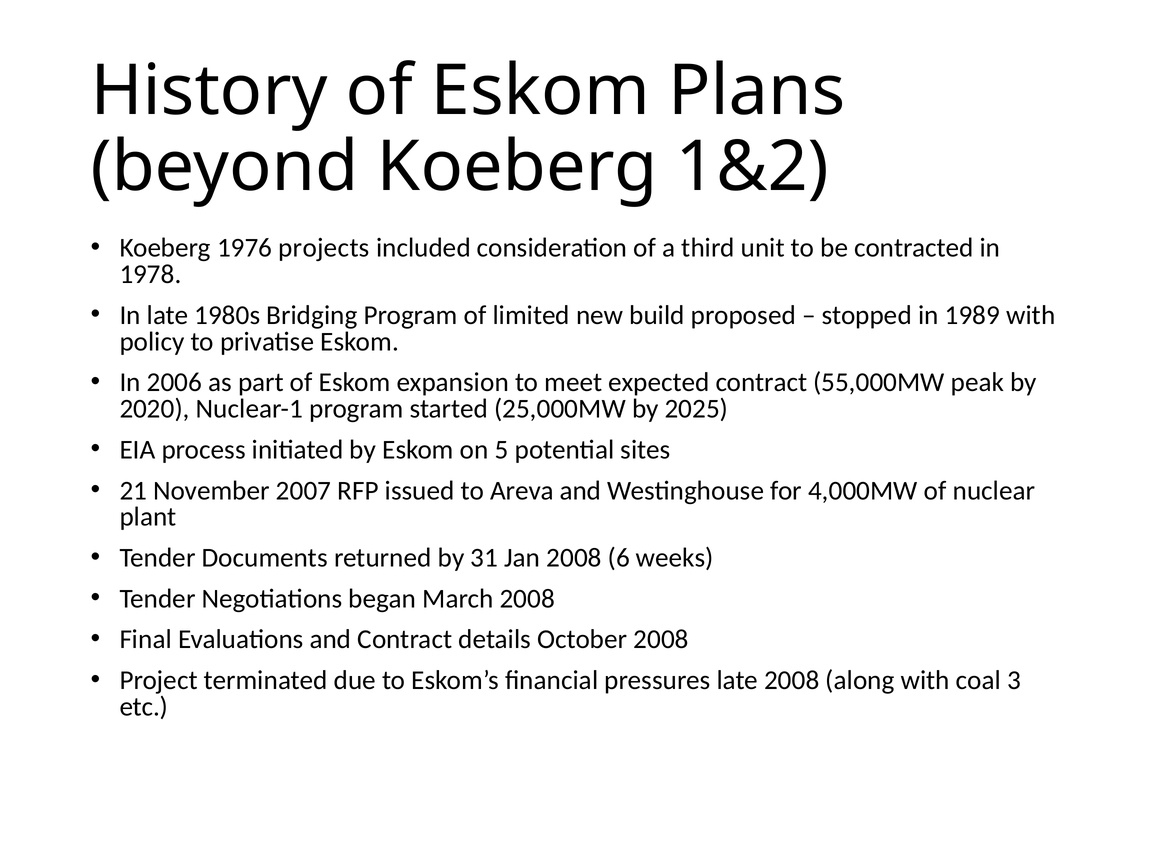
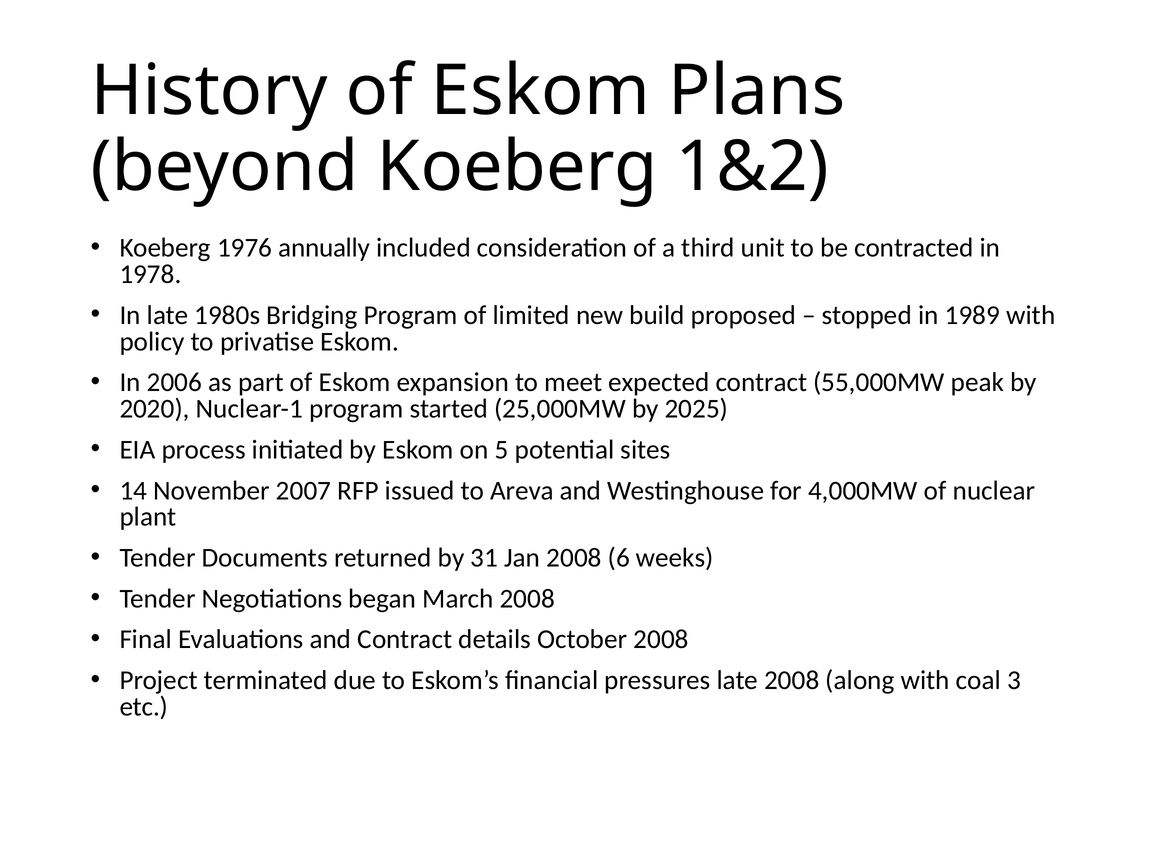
projects: projects -> annually (324, 248)
21: 21 -> 14 (133, 491)
